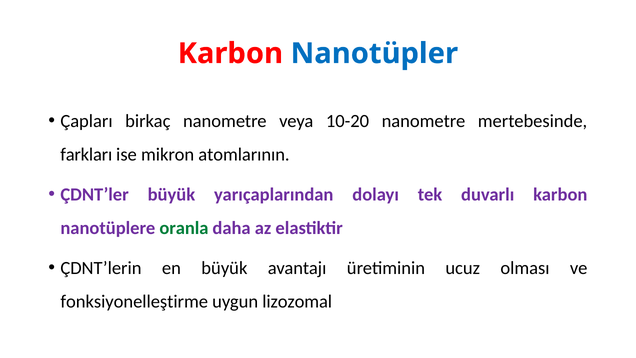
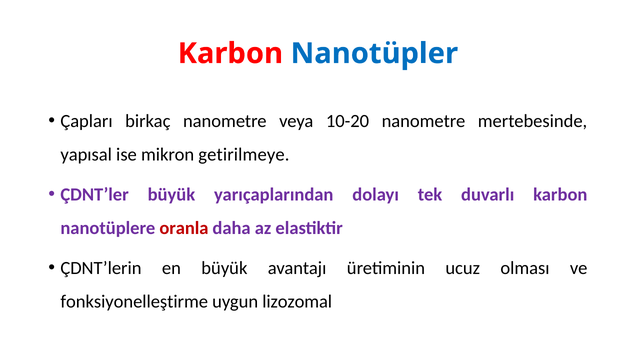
farkları: farkları -> yapısal (86, 155)
atomlarının: atomlarının -> getirilmeye (244, 155)
oranla colour: green -> red (184, 228)
